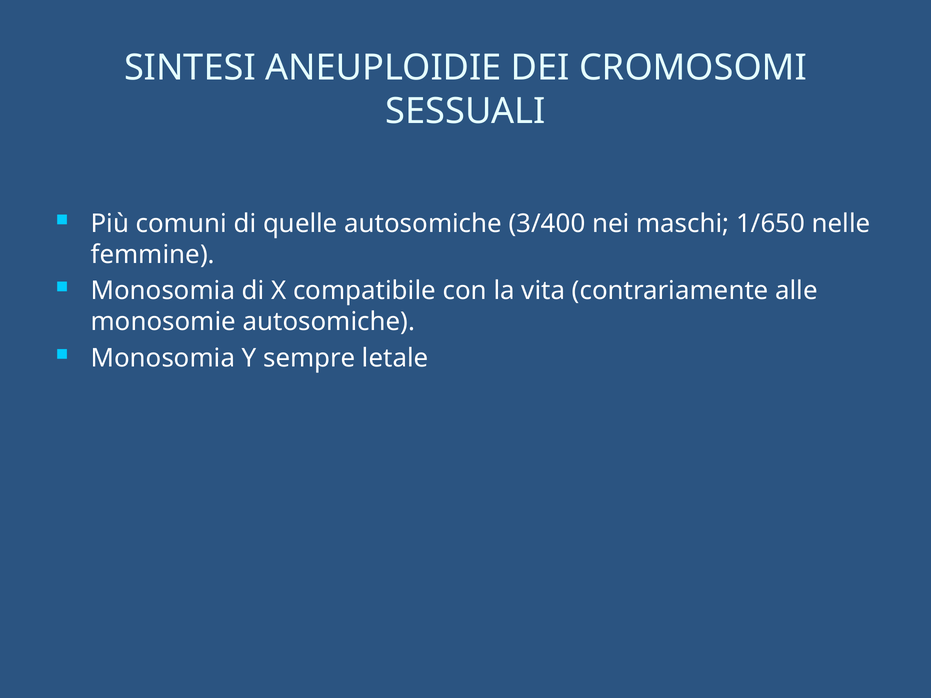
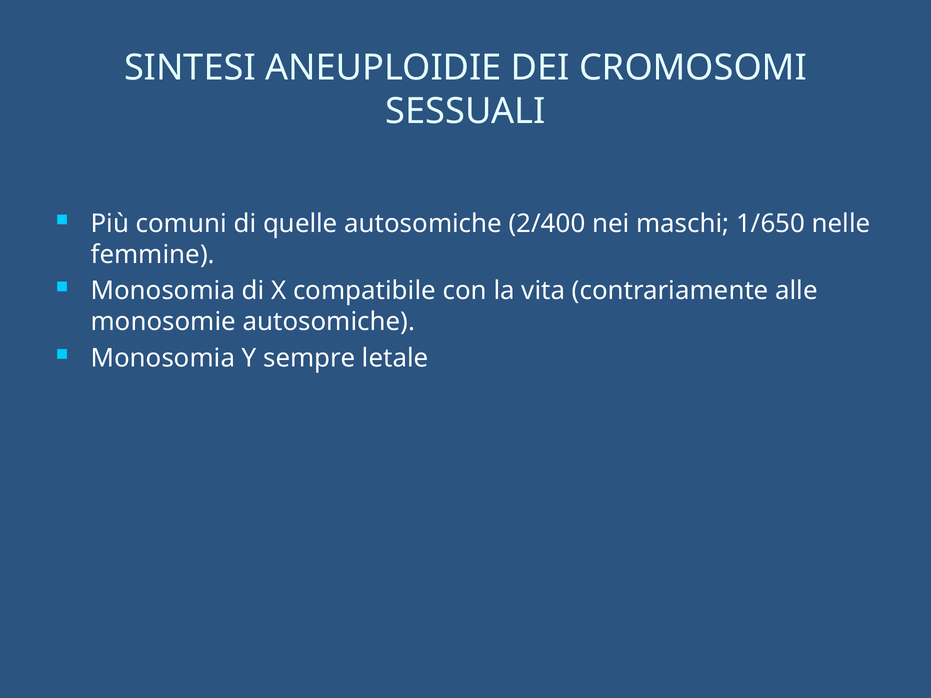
3/400: 3/400 -> 2/400 (547, 224)
